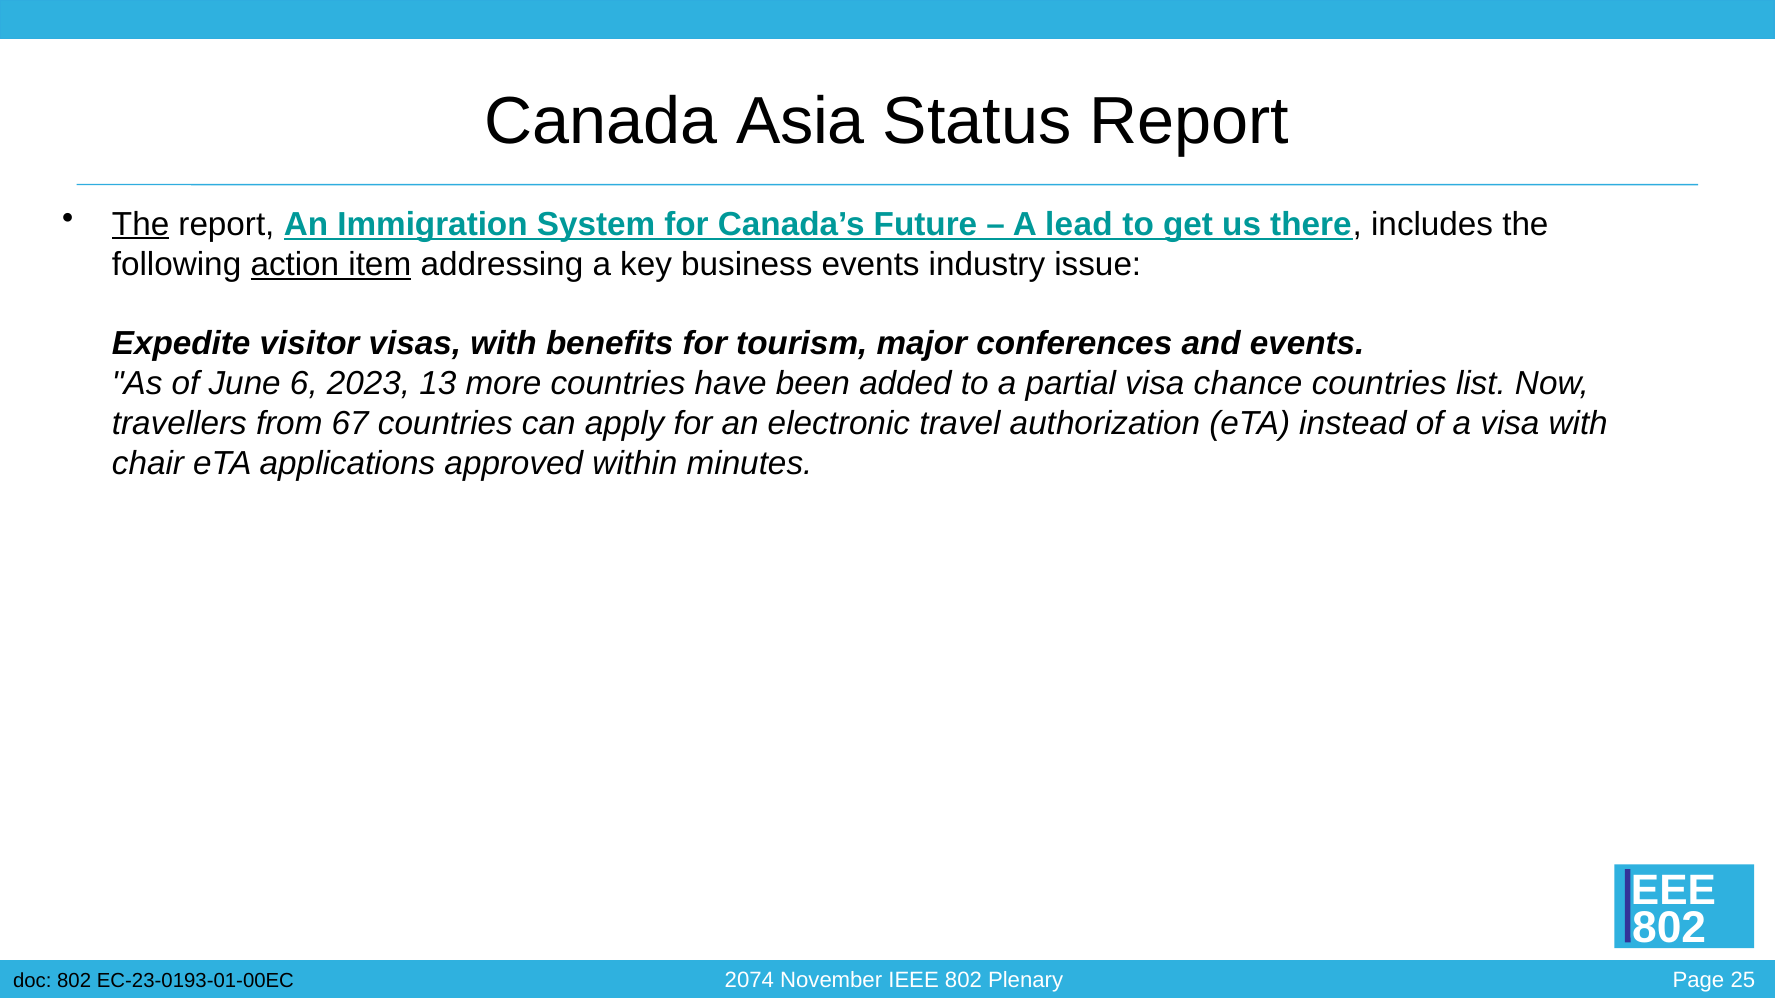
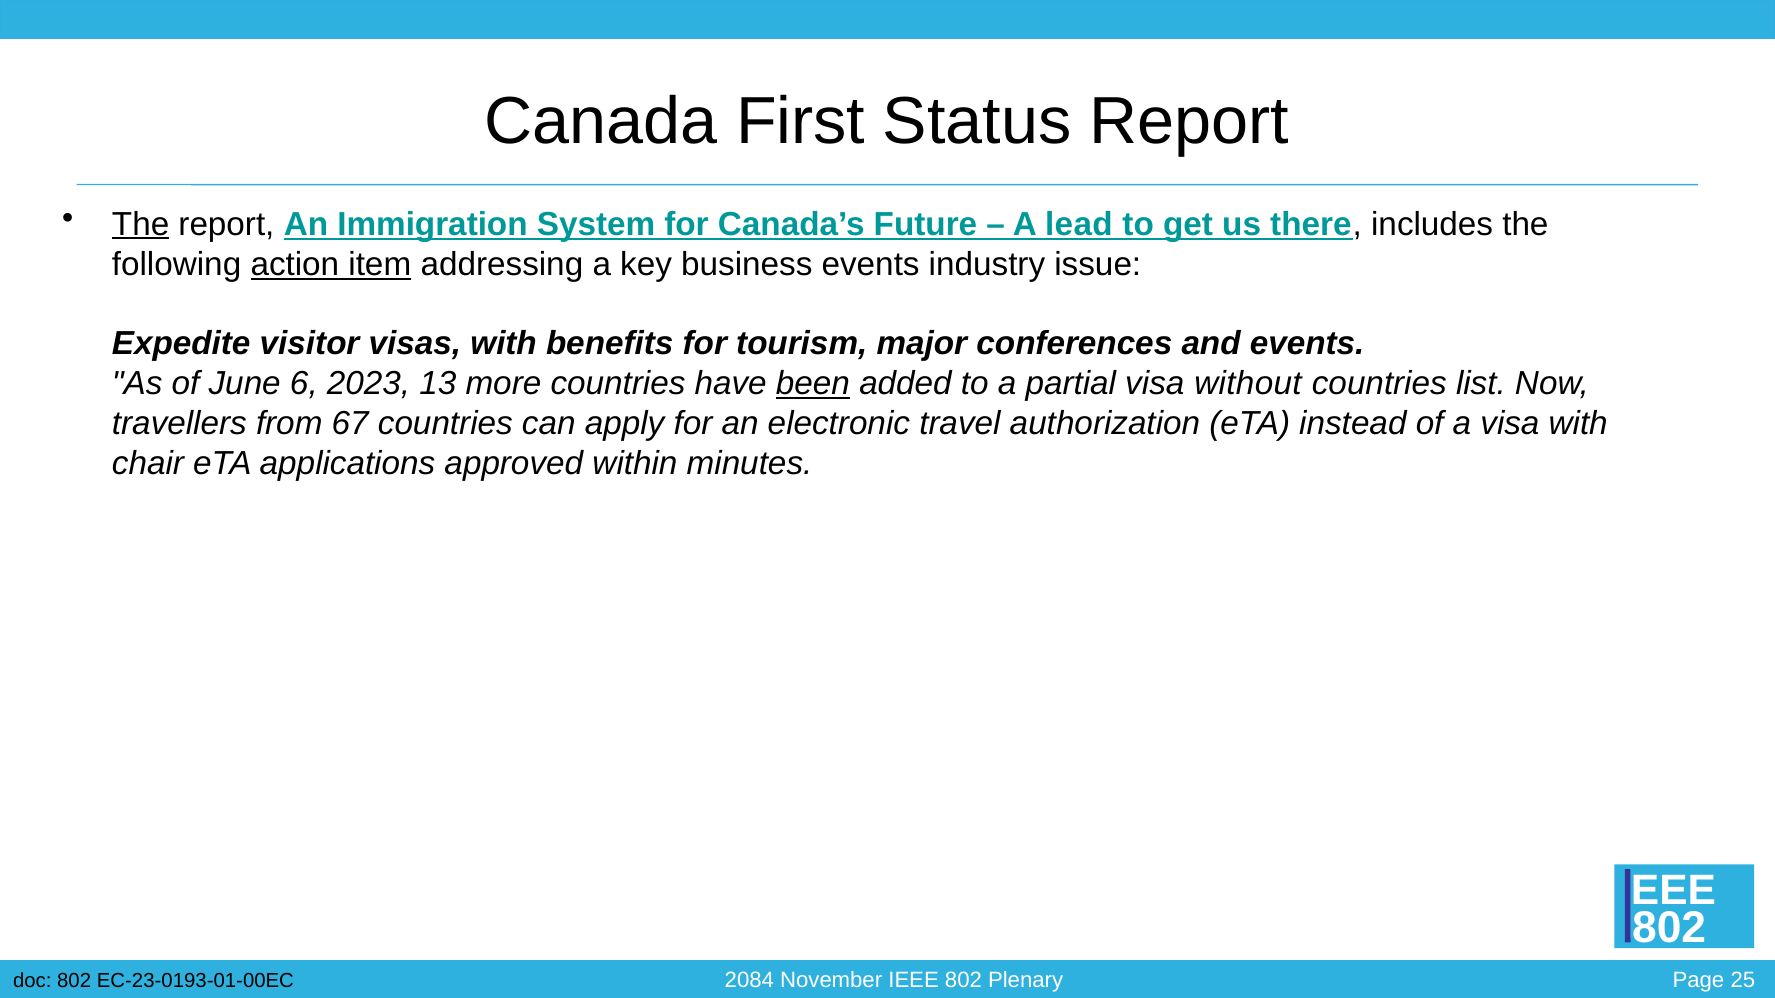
Asia: Asia -> First (800, 121)
been underline: none -> present (813, 384)
chance: chance -> without (1248, 384)
2074: 2074 -> 2084 (749, 981)
